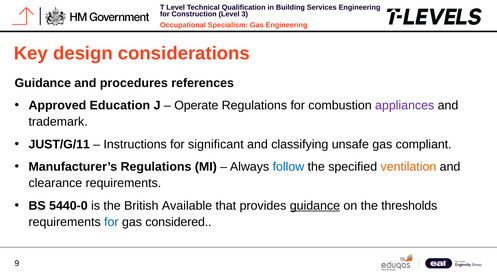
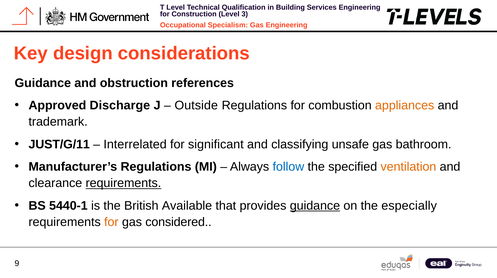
procedures: procedures -> obstruction (134, 83)
Education: Education -> Discharge (120, 105)
Operate: Operate -> Outside (196, 105)
appliances colour: purple -> orange (405, 105)
Instructions: Instructions -> Interrelated (135, 144)
compliant: compliant -> bathroom (424, 144)
requirements underline: none -> present (123, 183)
5440-0: 5440-0 -> 5440-1 (68, 206)
thresholds: thresholds -> especially (409, 206)
for colour: blue -> orange (111, 222)
